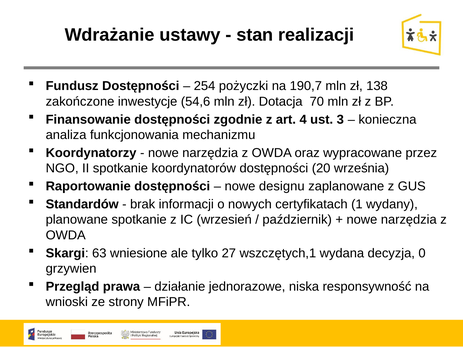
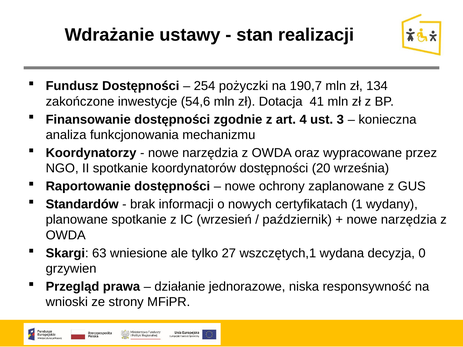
138: 138 -> 134 (377, 86)
70: 70 -> 41 (317, 102)
designu: designu -> ochrony (282, 186)
